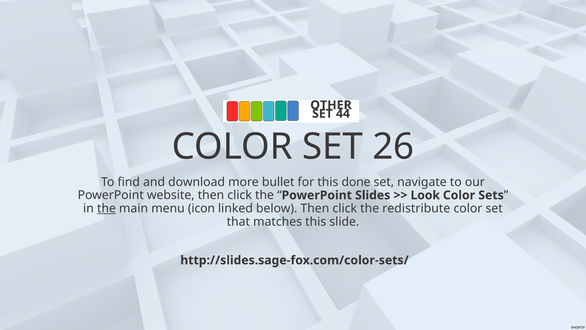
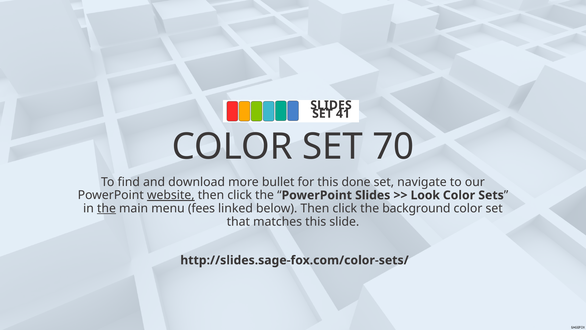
OTHER: OTHER -> SLIDES (331, 105)
44: 44 -> 41 (343, 114)
26: 26 -> 70 (393, 146)
website underline: none -> present (171, 195)
icon: icon -> fees (201, 208)
redistribute: redistribute -> background (416, 208)
